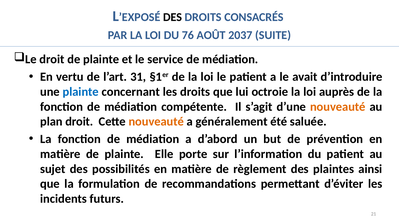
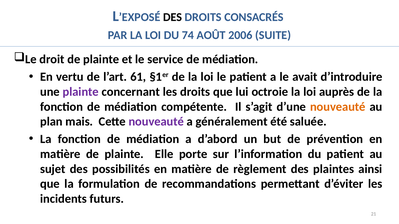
76: 76 -> 74 (188, 35)
2037: 2037 -> 2006 (240, 35)
31: 31 -> 61 (138, 77)
plainte colour: blue -> purple (81, 92)
plan droit: droit -> mais (79, 122)
nouveauté colour: orange -> purple (156, 122)
